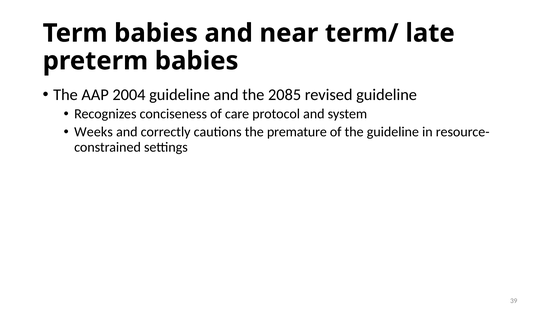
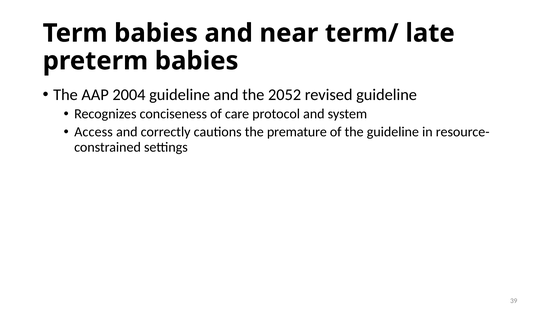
2085: 2085 -> 2052 (285, 95)
Weeks: Weeks -> Access (94, 132)
